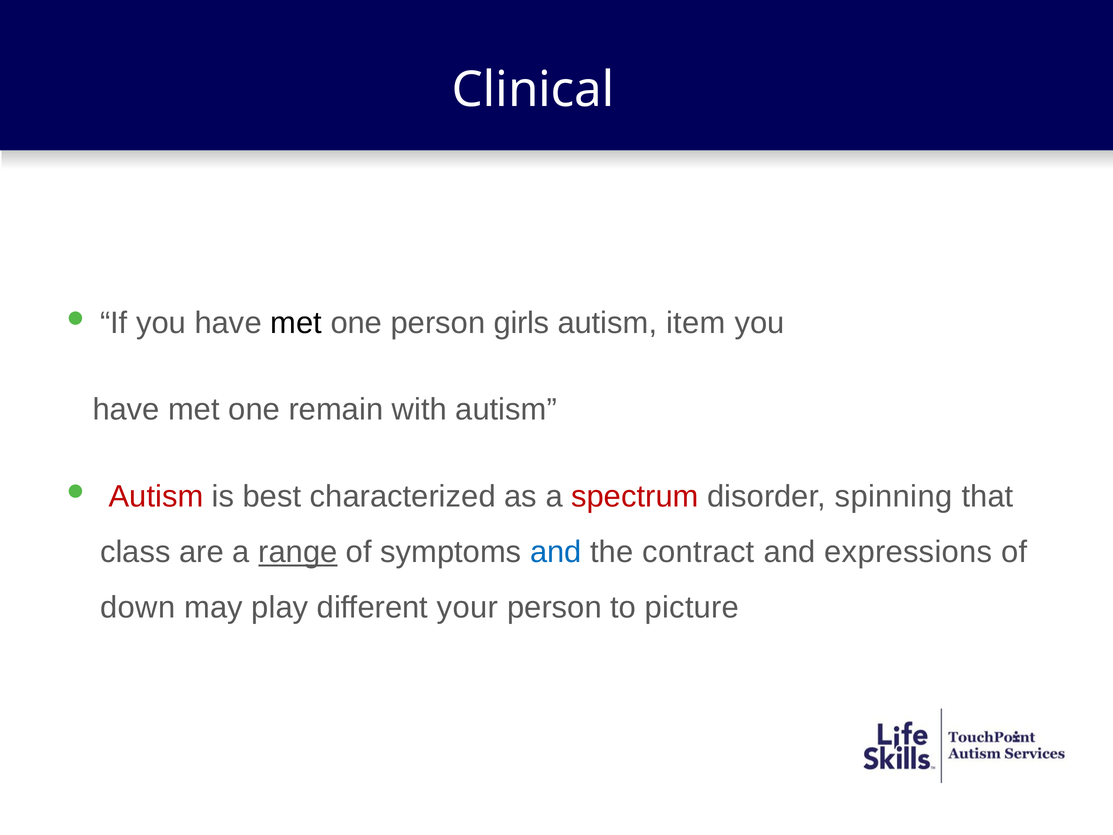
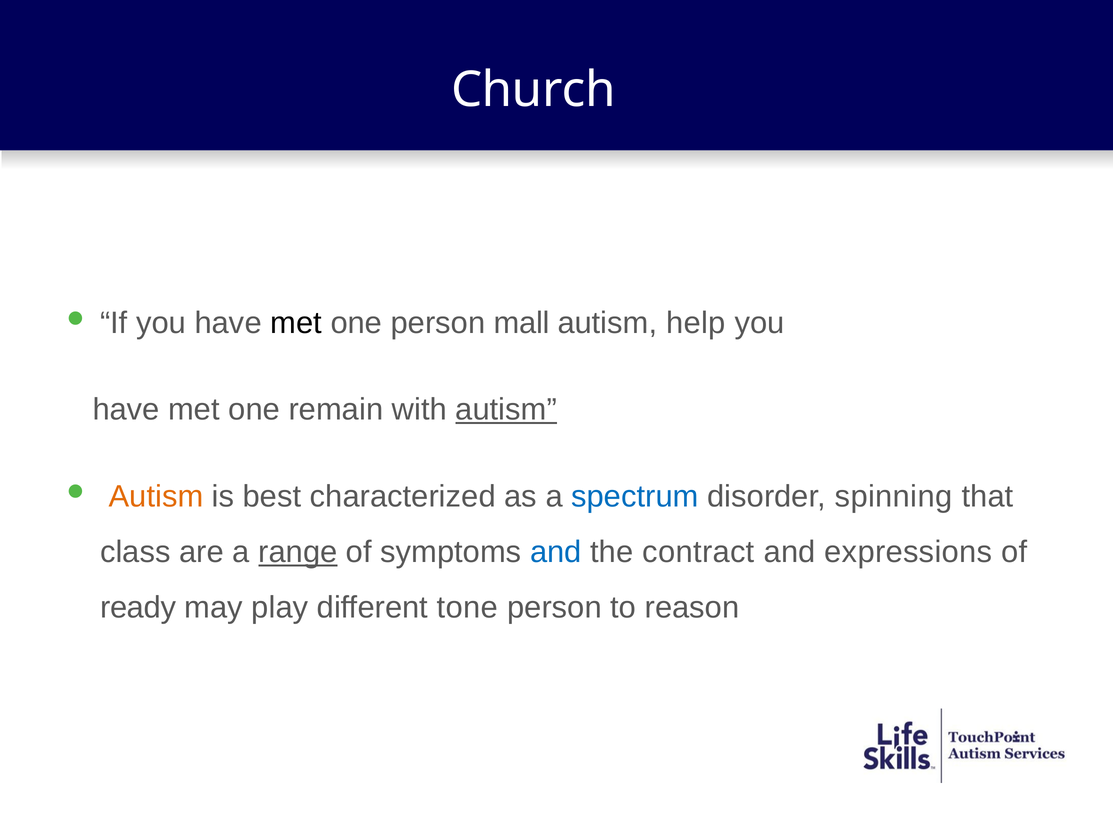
Clinical: Clinical -> Church (533, 90)
girls: girls -> mall (522, 323)
item: item -> help (696, 323)
autism underline: none -> present (506, 410)
Autism colour: red -> orange (156, 496)
spectrum colour: red -> blue (635, 496)
down: down -> ready (138, 608)
your: your -> tone (467, 608)
picture: picture -> reason (692, 608)
